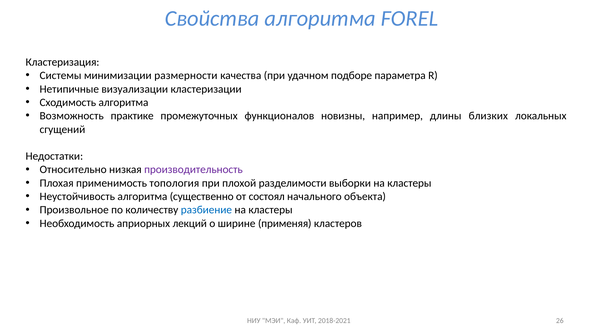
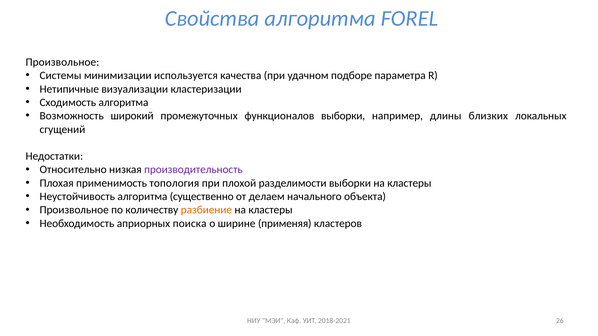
Кластеризация: Кластеризация -> Произвольное (62, 62)
размерности: размерности -> используется (186, 76)
практике: практике -> широкий (132, 116)
функционалов новизны: новизны -> выборки (343, 116)
состоял: состоял -> делаем (267, 197)
разбиение colour: blue -> orange (206, 210)
лекций: лекций -> поиска (190, 224)
